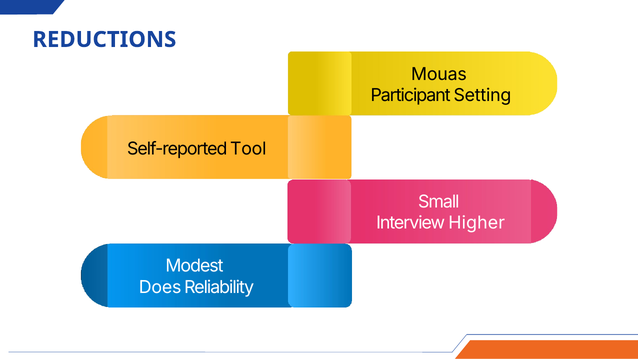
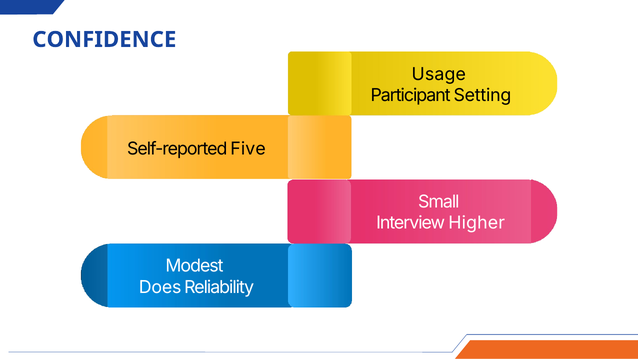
REDUCTIONS: REDUCTIONS -> CONFIDENCE (104, 40)
Mouas: Mouas -> Usage (439, 74)
Tool: Tool -> Five (248, 149)
